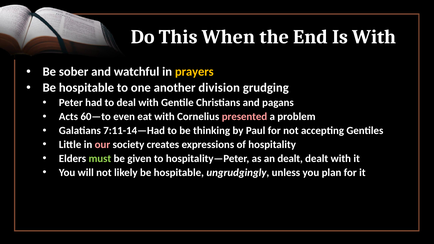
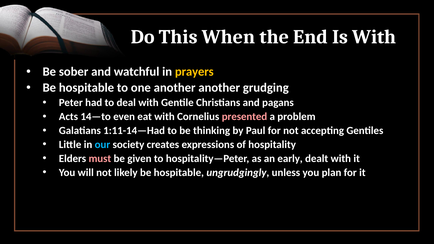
another division: division -> another (219, 88)
60—to: 60—to -> 14—to (96, 117)
7:11-14—Had: 7:11-14—Had -> 1:11-14—Had (134, 131)
our colour: pink -> light blue (102, 145)
must colour: light green -> pink (100, 159)
an dealt: dealt -> early (290, 159)
